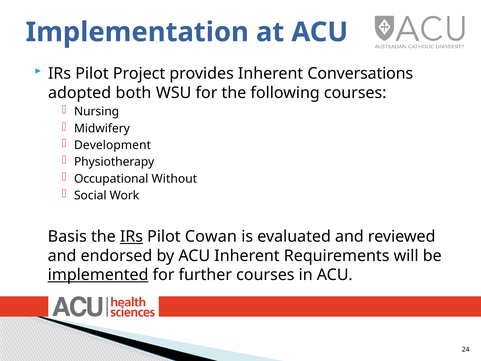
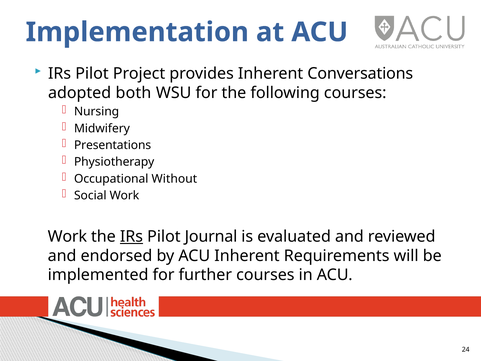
Development: Development -> Presentations (113, 145)
Basis: Basis -> Work (67, 236)
Cowan: Cowan -> Journal (211, 236)
implemented underline: present -> none (98, 275)
